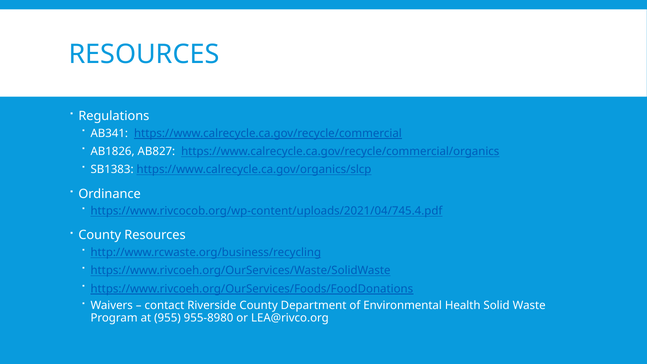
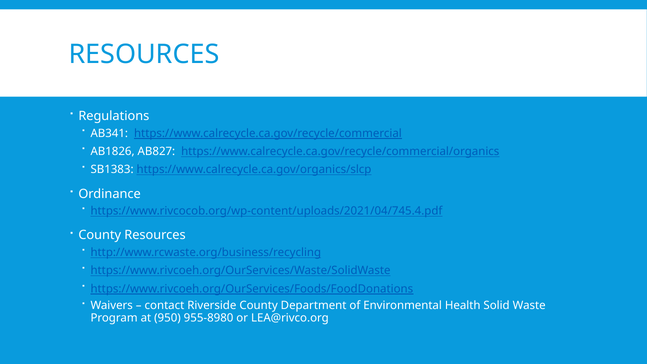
955: 955 -> 950 (167, 318)
